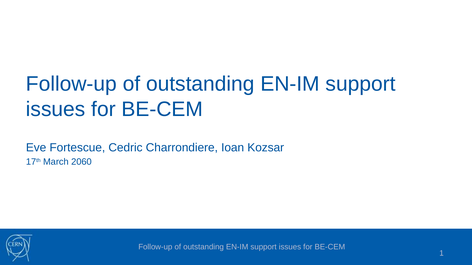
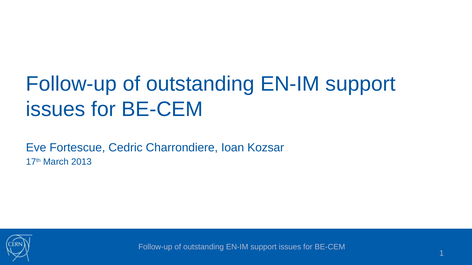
2060: 2060 -> 2013 (81, 162)
